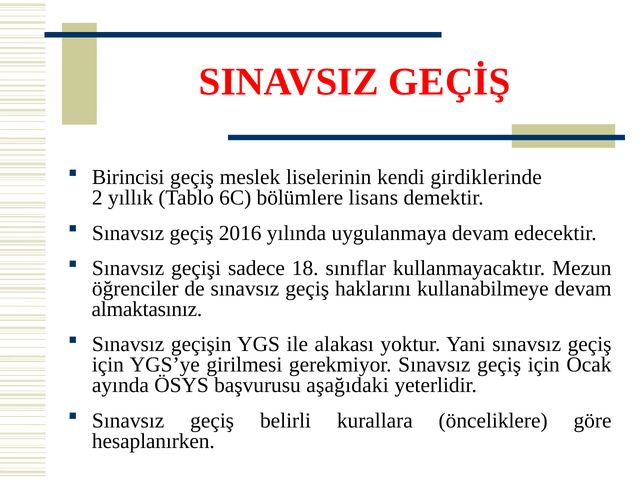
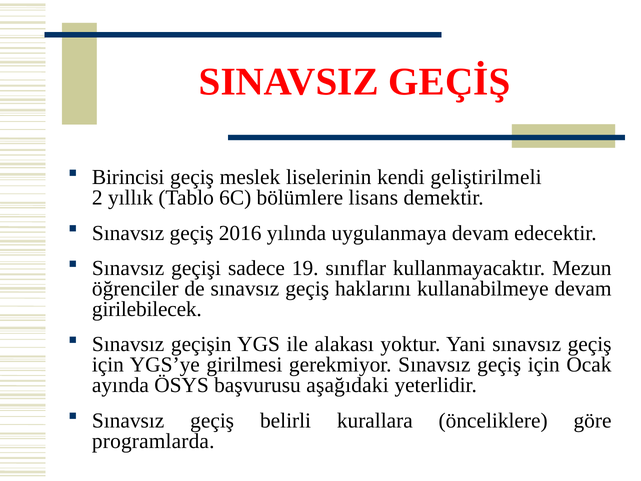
girdiklerinde: girdiklerinde -> geliştirilmeli (486, 177)
18: 18 -> 19 (305, 268)
almaktasınız: almaktasınız -> girilebilecek (147, 309)
hesaplanırken: hesaplanırken -> programlarda (153, 441)
